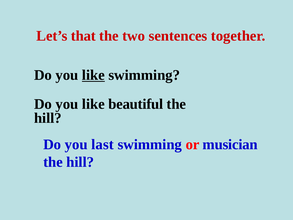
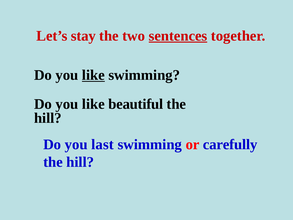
that: that -> stay (83, 36)
sentences underline: none -> present (178, 36)
musician: musician -> carefully (230, 144)
